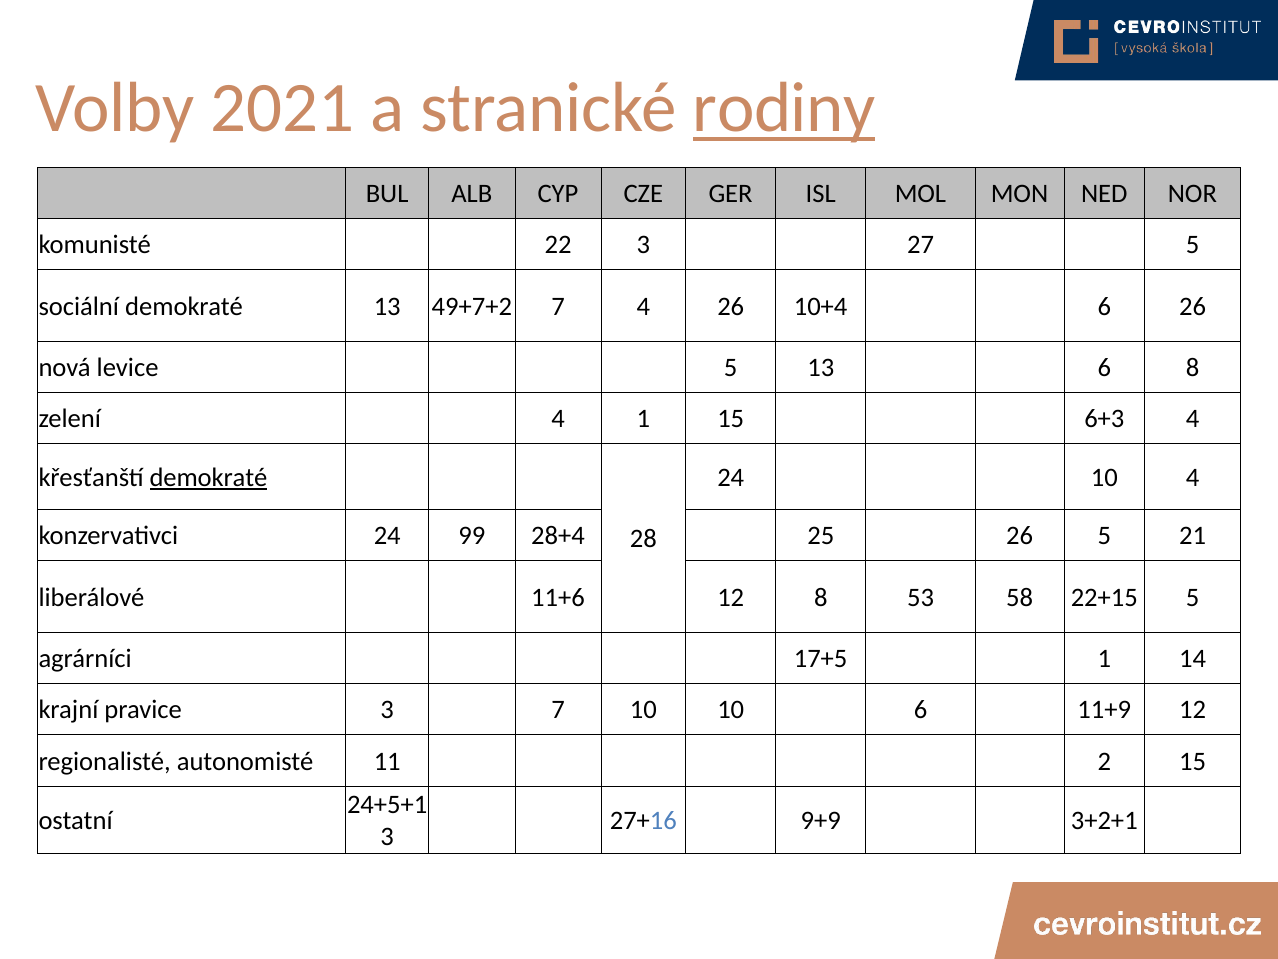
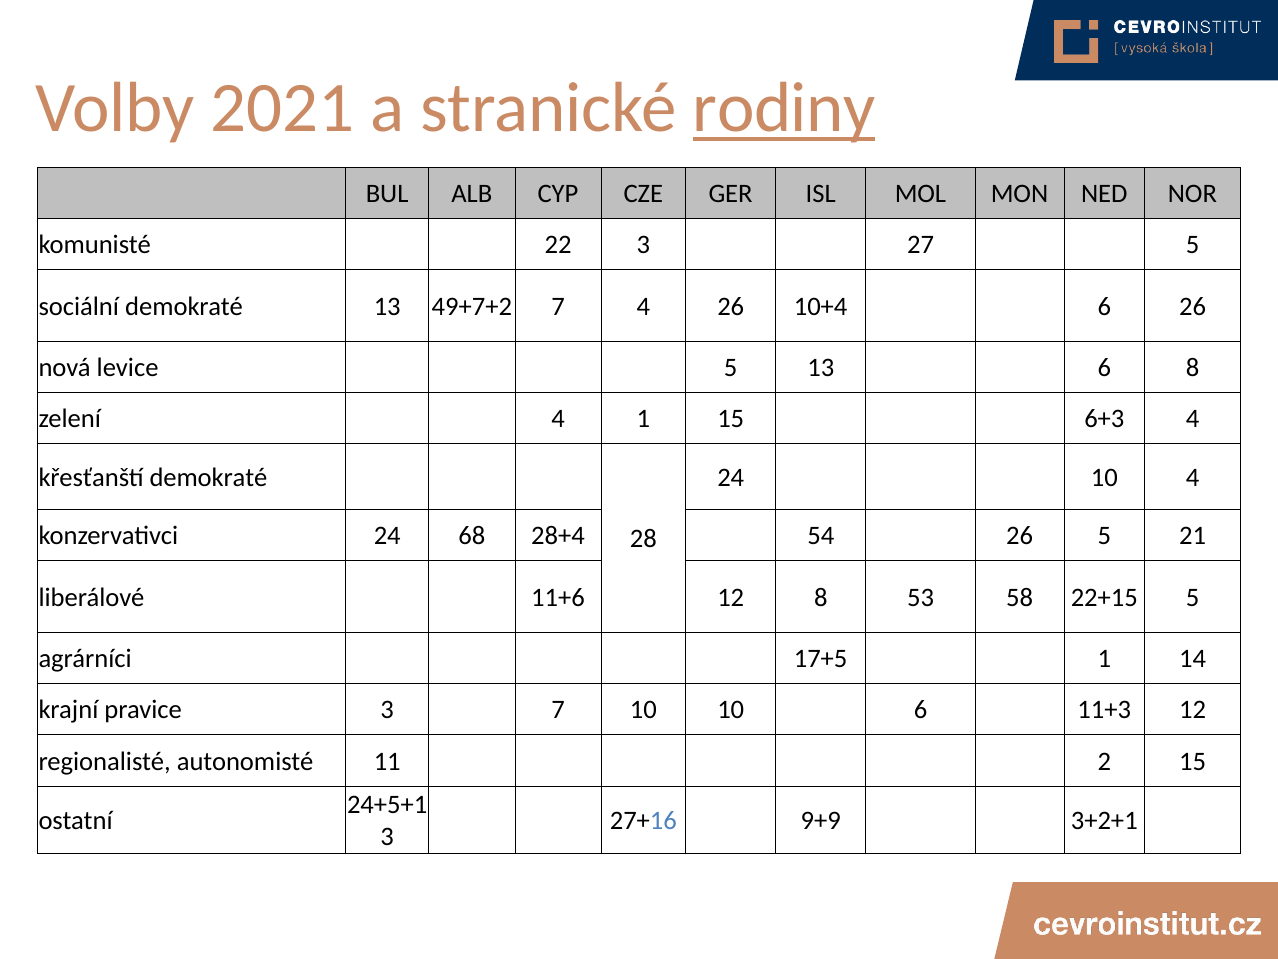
demokraté underline: present -> none (208, 477)
99: 99 -> 68 (472, 536)
25: 25 -> 54 (821, 536)
11+9: 11+9 -> 11+3 (1104, 710)
